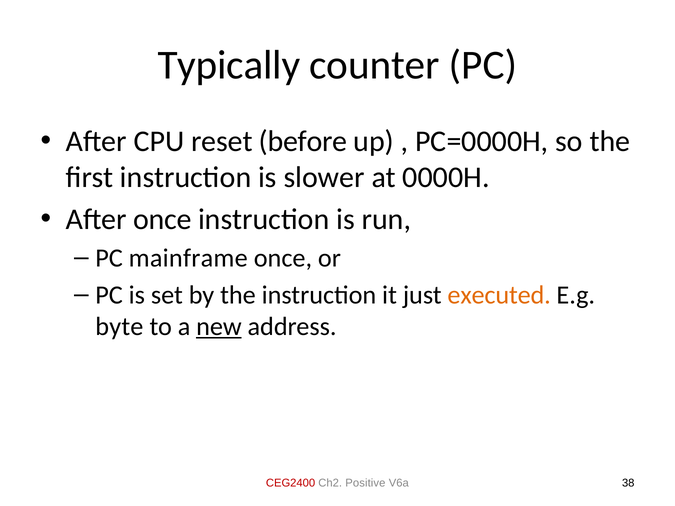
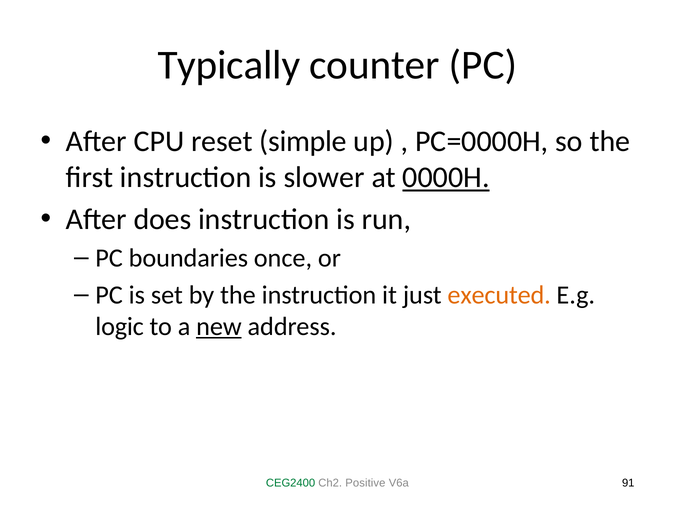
before: before -> simple (303, 142)
0000H underline: none -> present (446, 178)
After once: once -> does (162, 220)
mainframe: mainframe -> boundaries (188, 258)
byte: byte -> logic (120, 327)
CEG2400 colour: red -> green (291, 483)
38: 38 -> 91 (628, 483)
